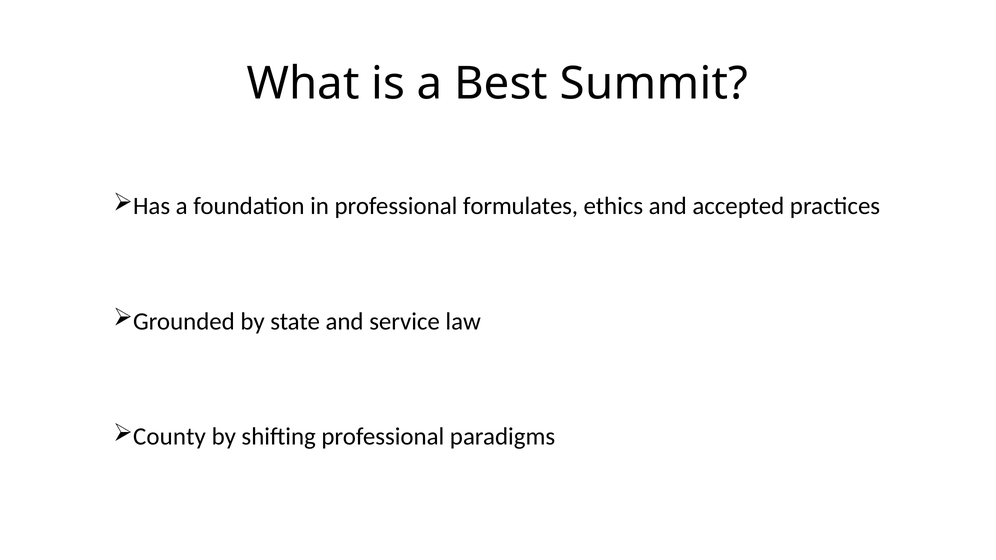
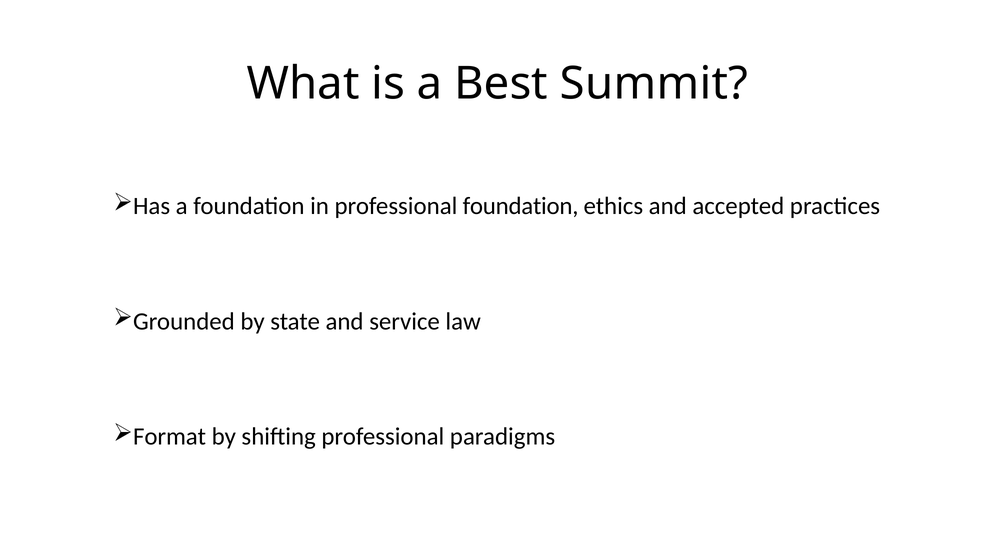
professional formulates: formulates -> foundation (521, 206)
County: County -> Format (170, 437)
